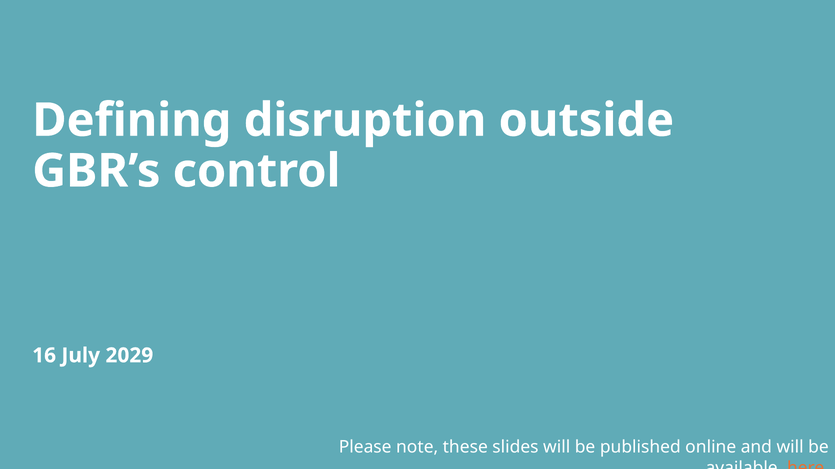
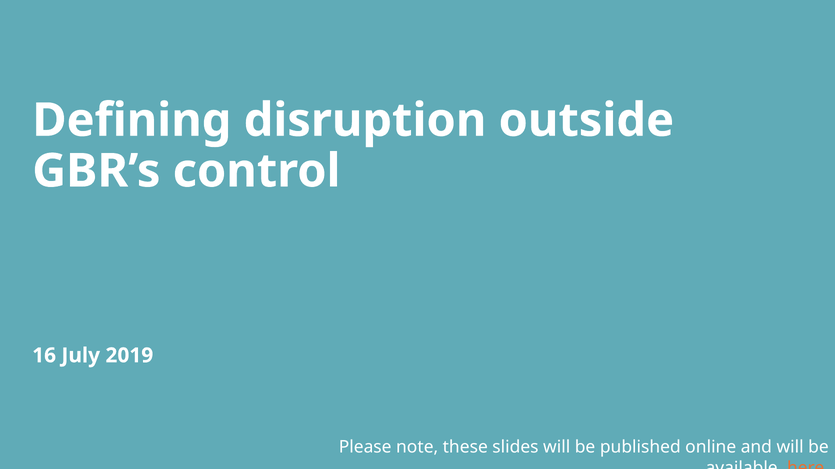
2029: 2029 -> 2019 (129, 356)
